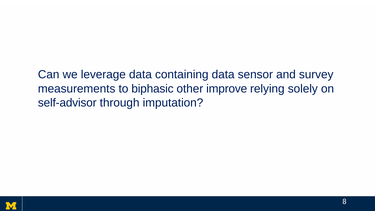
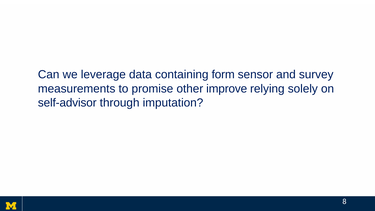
containing data: data -> form (223, 75)
biphasic: biphasic -> promise (152, 89)
